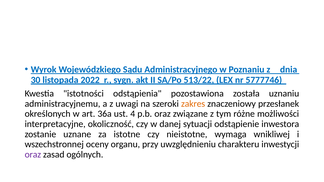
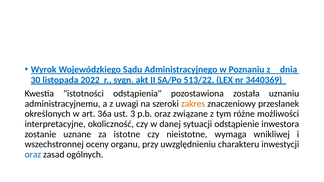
5777746: 5777746 -> 3440369 (264, 80)
4: 4 -> 3 (133, 114)
oraz colour: purple -> blue (33, 155)
